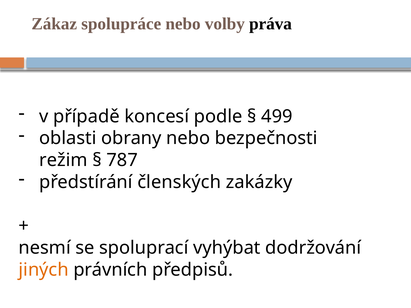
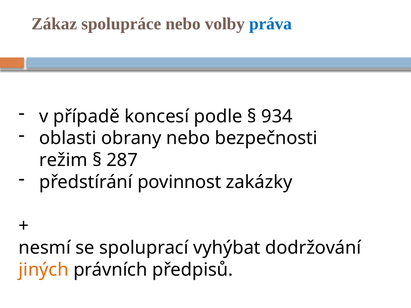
práva colour: black -> blue (270, 24)
499: 499 -> 934 (277, 116)
787: 787 -> 287 (122, 160)
členských: členských -> povinnost (179, 182)
